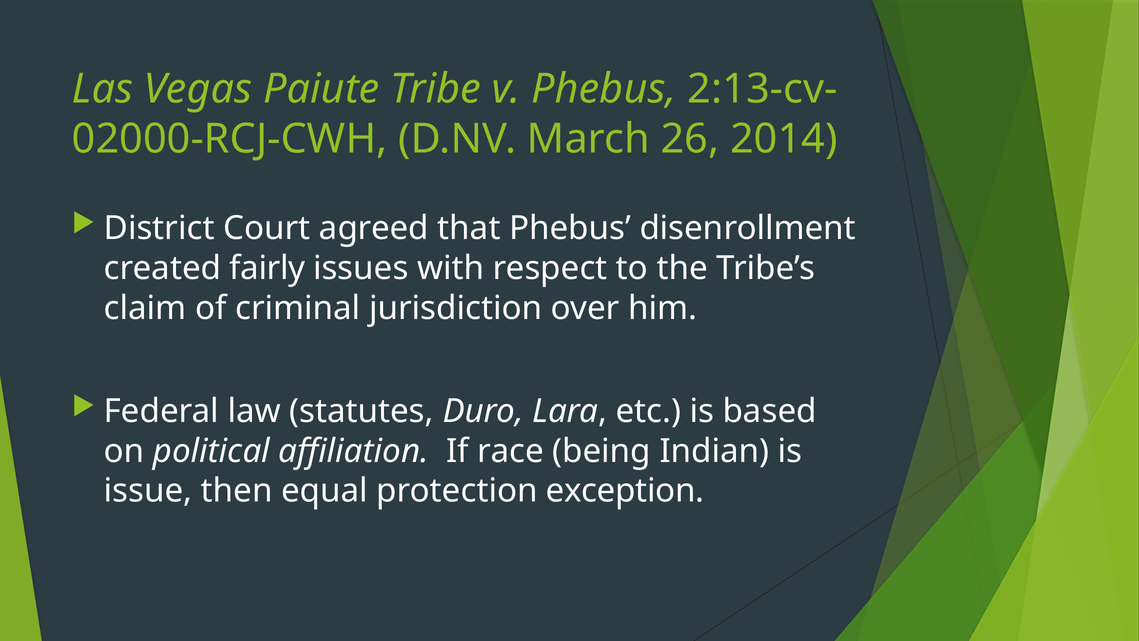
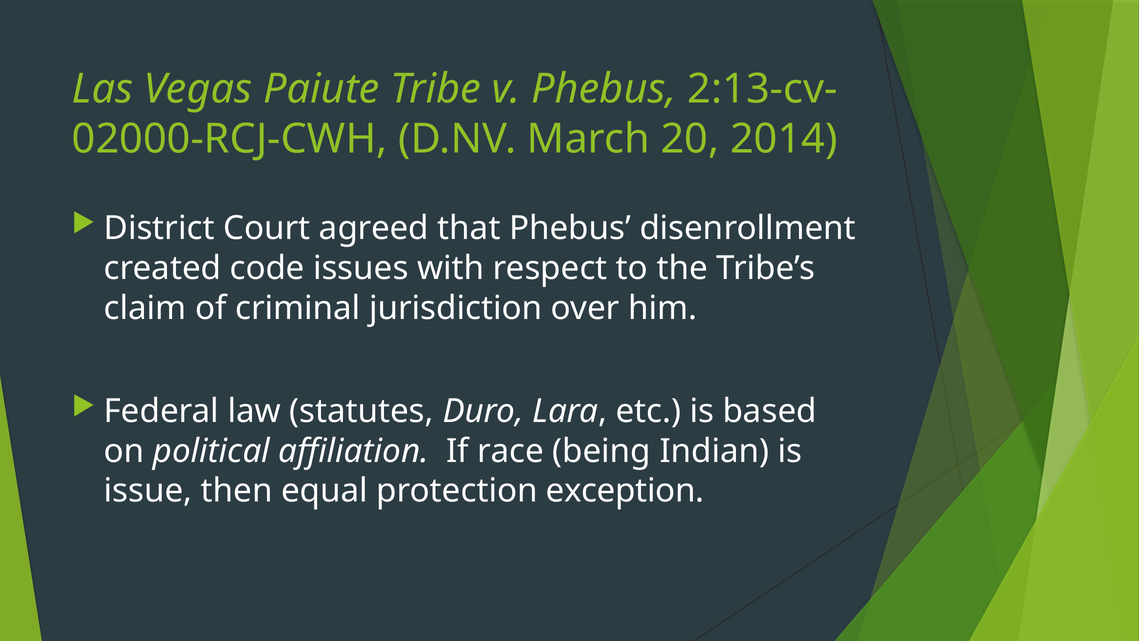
26: 26 -> 20 (690, 139)
fairly: fairly -> code (267, 268)
